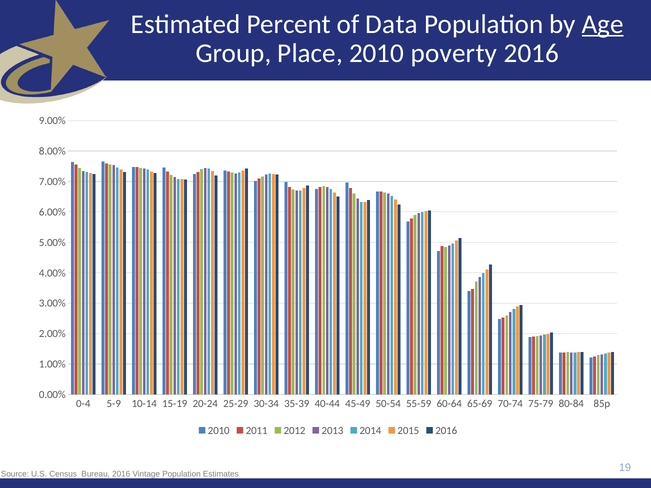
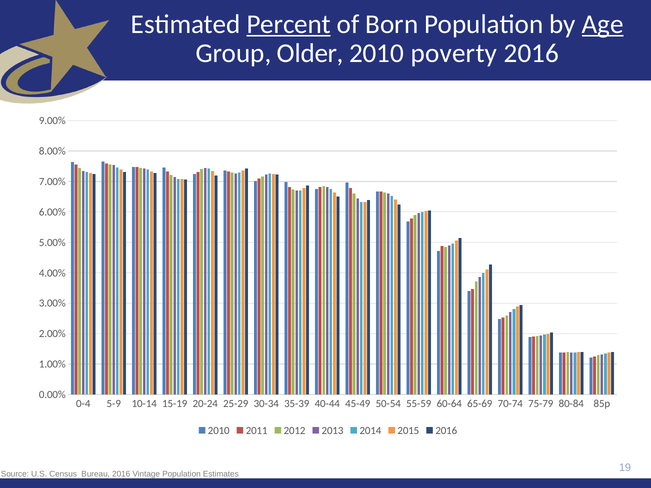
Percent underline: none -> present (289, 24)
Data: Data -> Born (392, 24)
Place: Place -> Older (310, 54)
